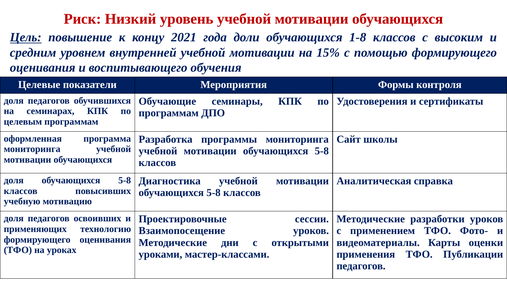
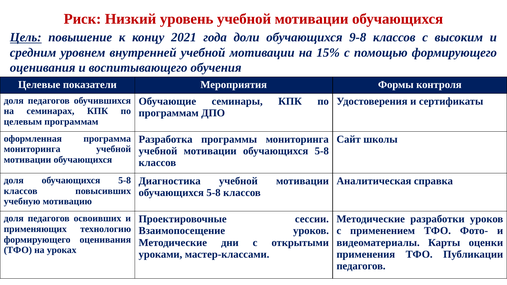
1-8: 1-8 -> 9-8 (358, 37)
